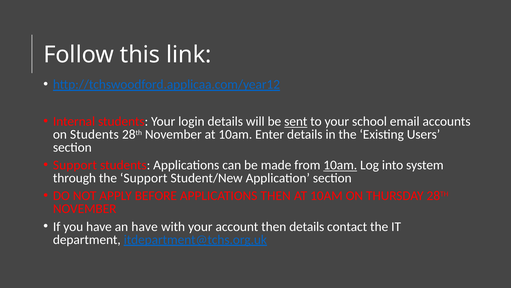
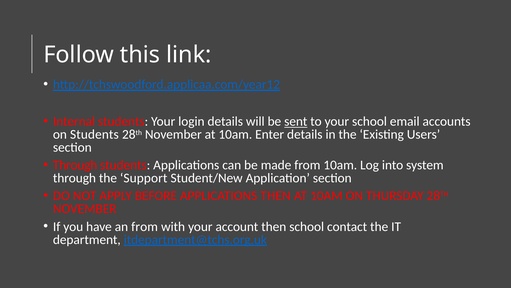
Support: Support -> Through (75, 165)
10am underline: present -> none (340, 165)
an have: have -> from (145, 226)
then details: details -> school (307, 226)
